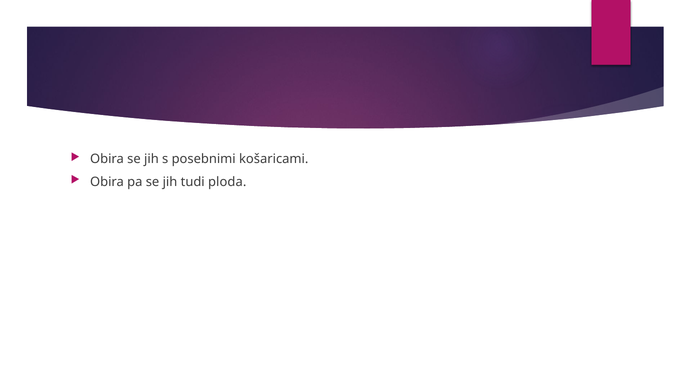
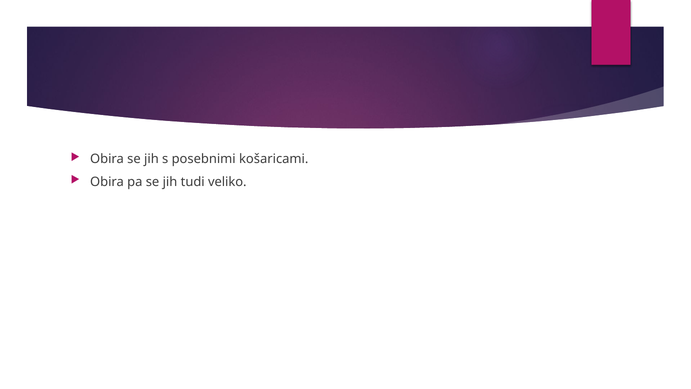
ploda: ploda -> veliko (227, 182)
